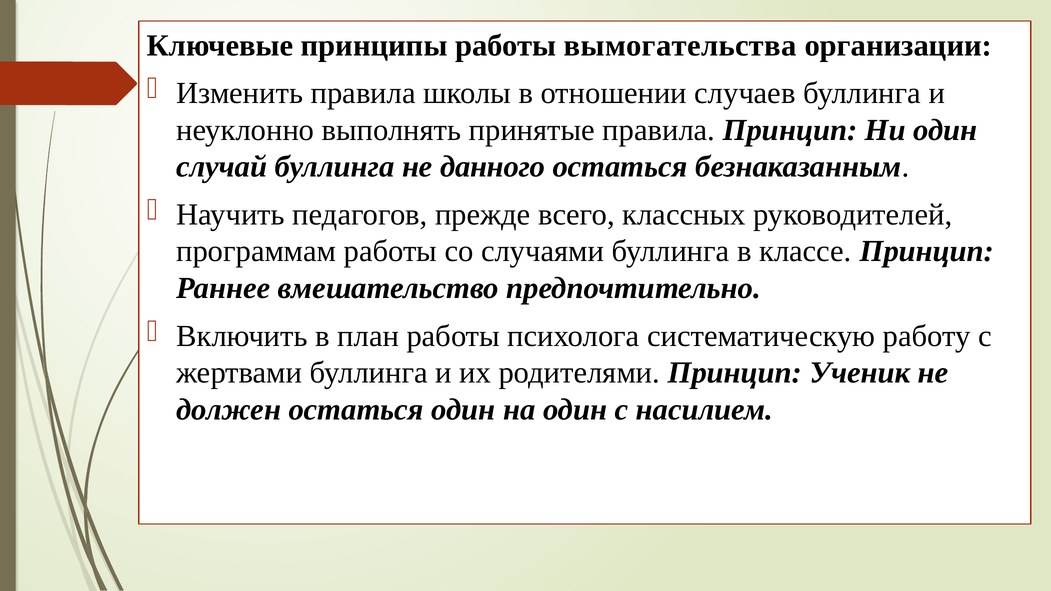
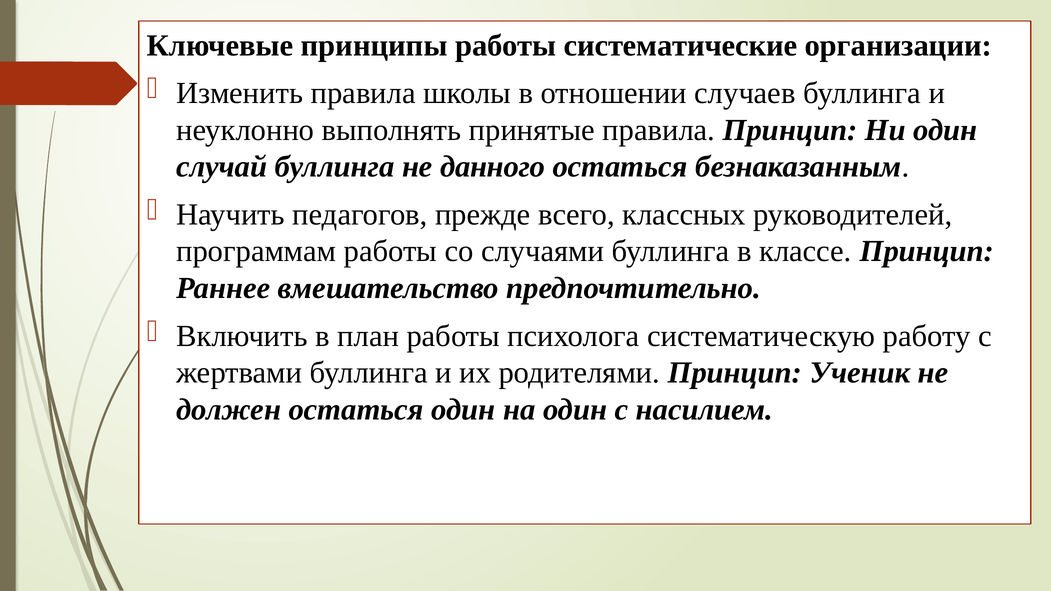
вымогательства: вымогательства -> систематические (680, 45)
